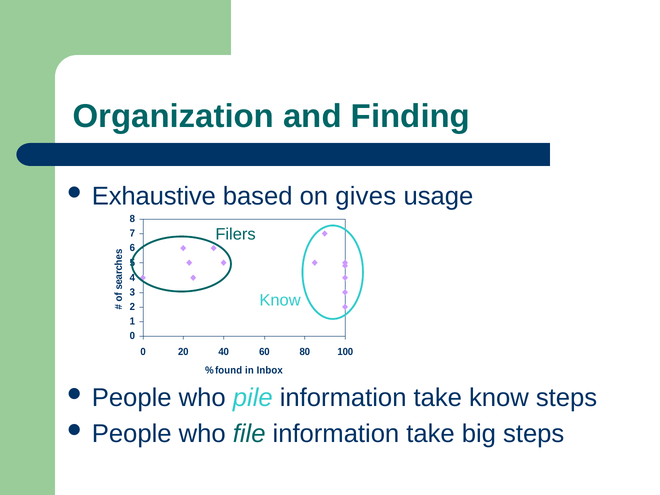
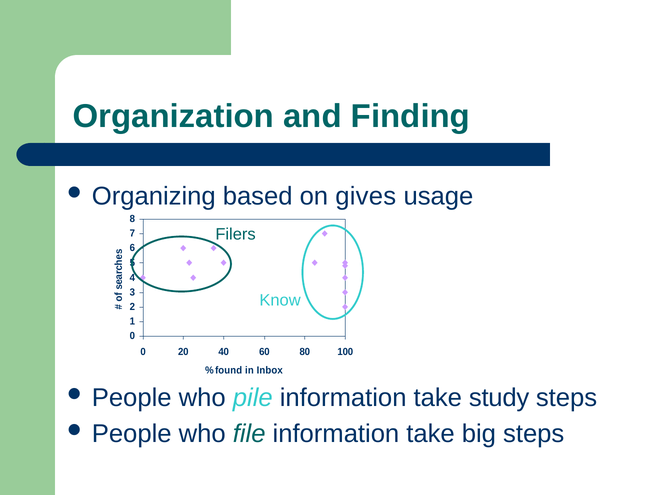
Exhaustive: Exhaustive -> Organizing (154, 196)
take know: know -> study (499, 398)
